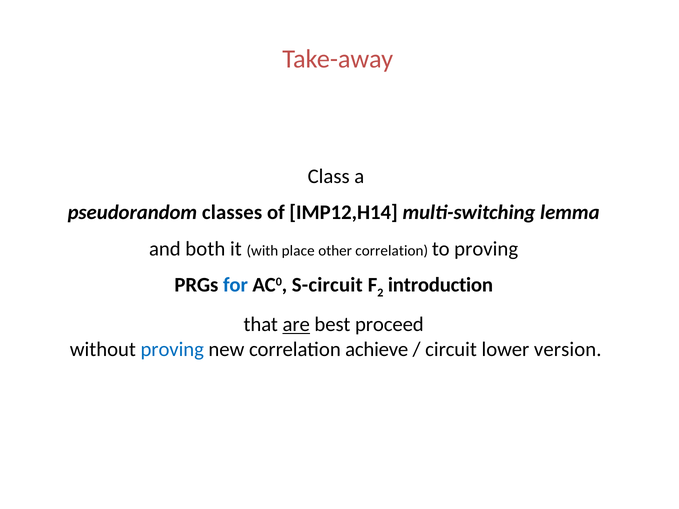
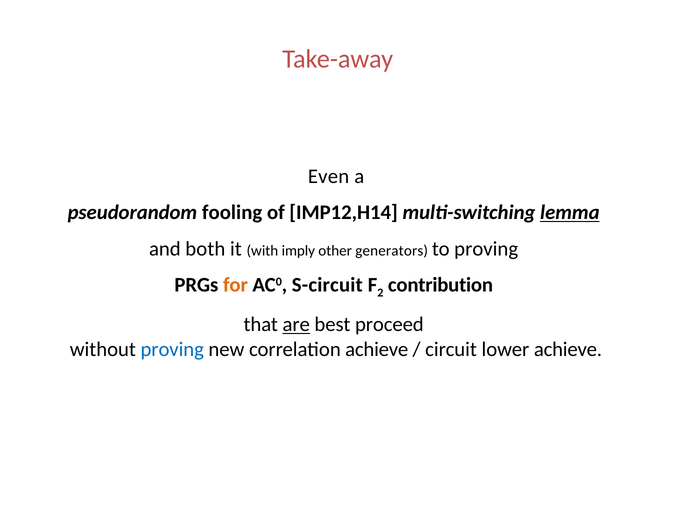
Class: Class -> Even (329, 177)
classes: classes -> fooling (232, 213)
lemma underline: none -> present (570, 213)
place: place -> imply (298, 251)
other correlation: correlation -> generators (392, 251)
for colour: blue -> orange (235, 285)
introduction: introduction -> contribution (441, 285)
lower version: version -> achieve (568, 350)
